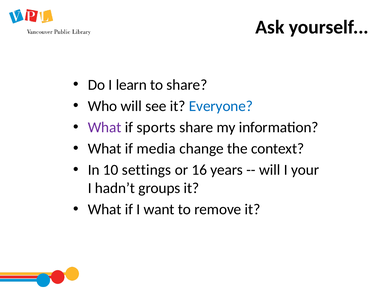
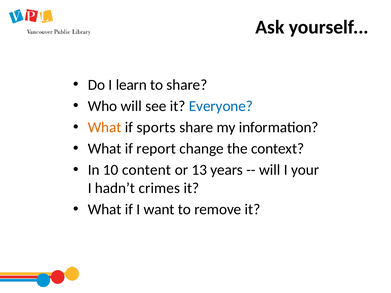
What colour: purple -> orange (105, 127)
media: media -> report (156, 149)
settings: settings -> content (147, 170)
16: 16 -> 13 (199, 170)
groups: groups -> crimes (159, 188)
